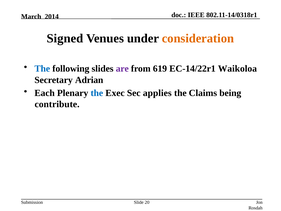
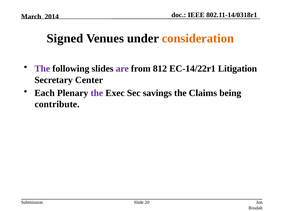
The colour: blue -> purple (42, 69)
619: 619 -> 812 (160, 69)
Waikoloa: Waikoloa -> Litigation (237, 69)
Adrian: Adrian -> Center (89, 80)
the colour: blue -> purple (97, 93)
applies: applies -> savings (157, 93)
